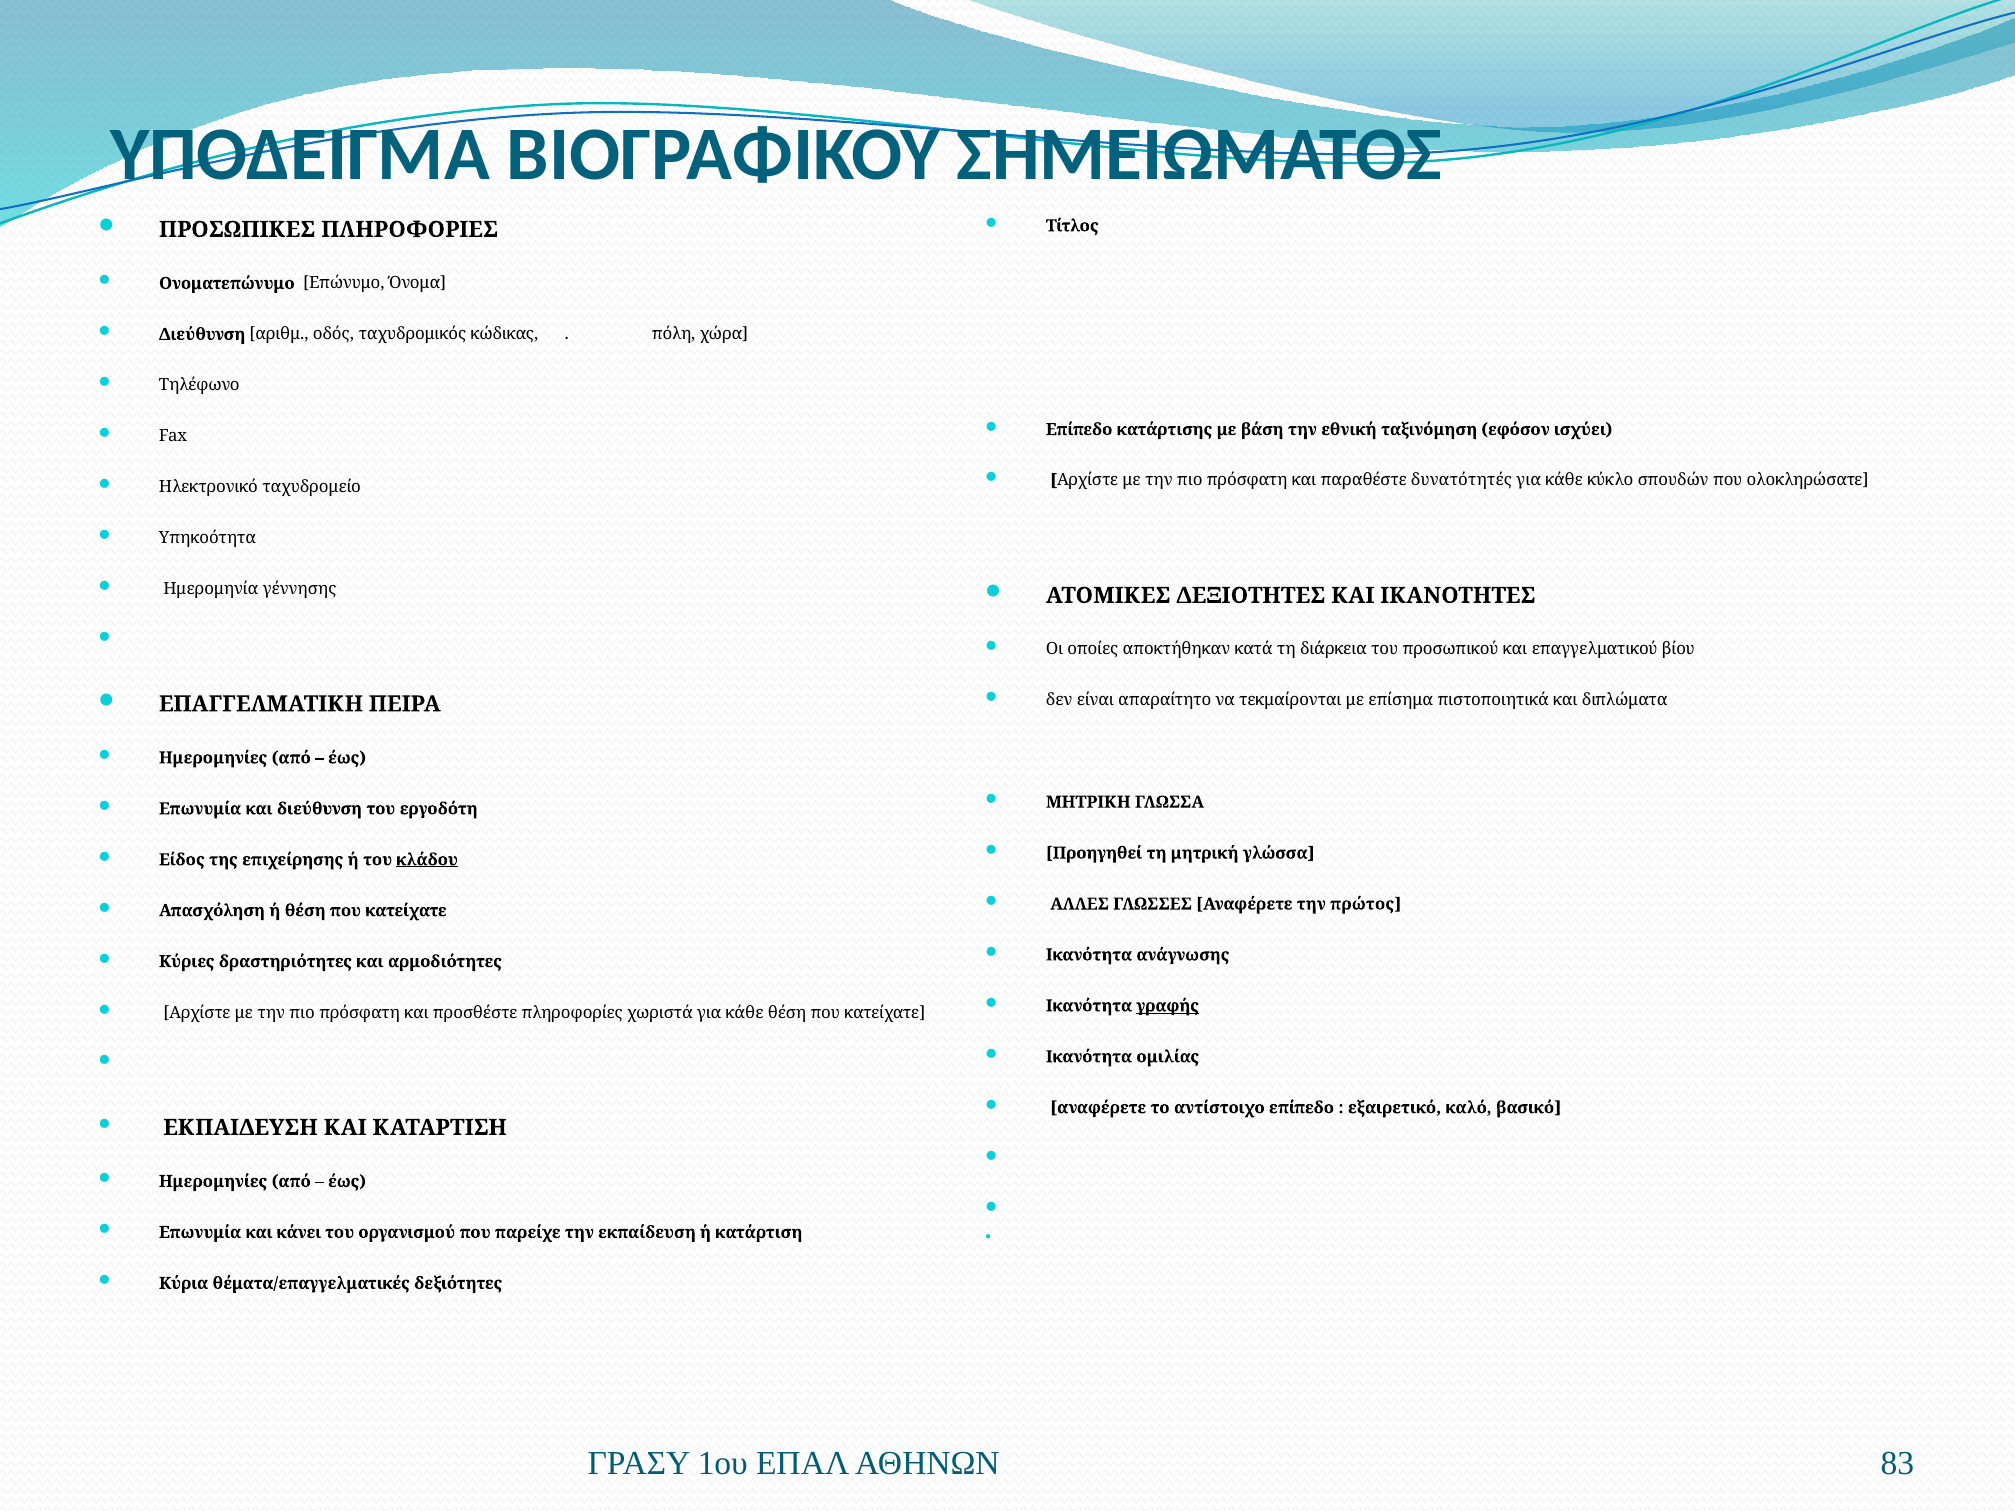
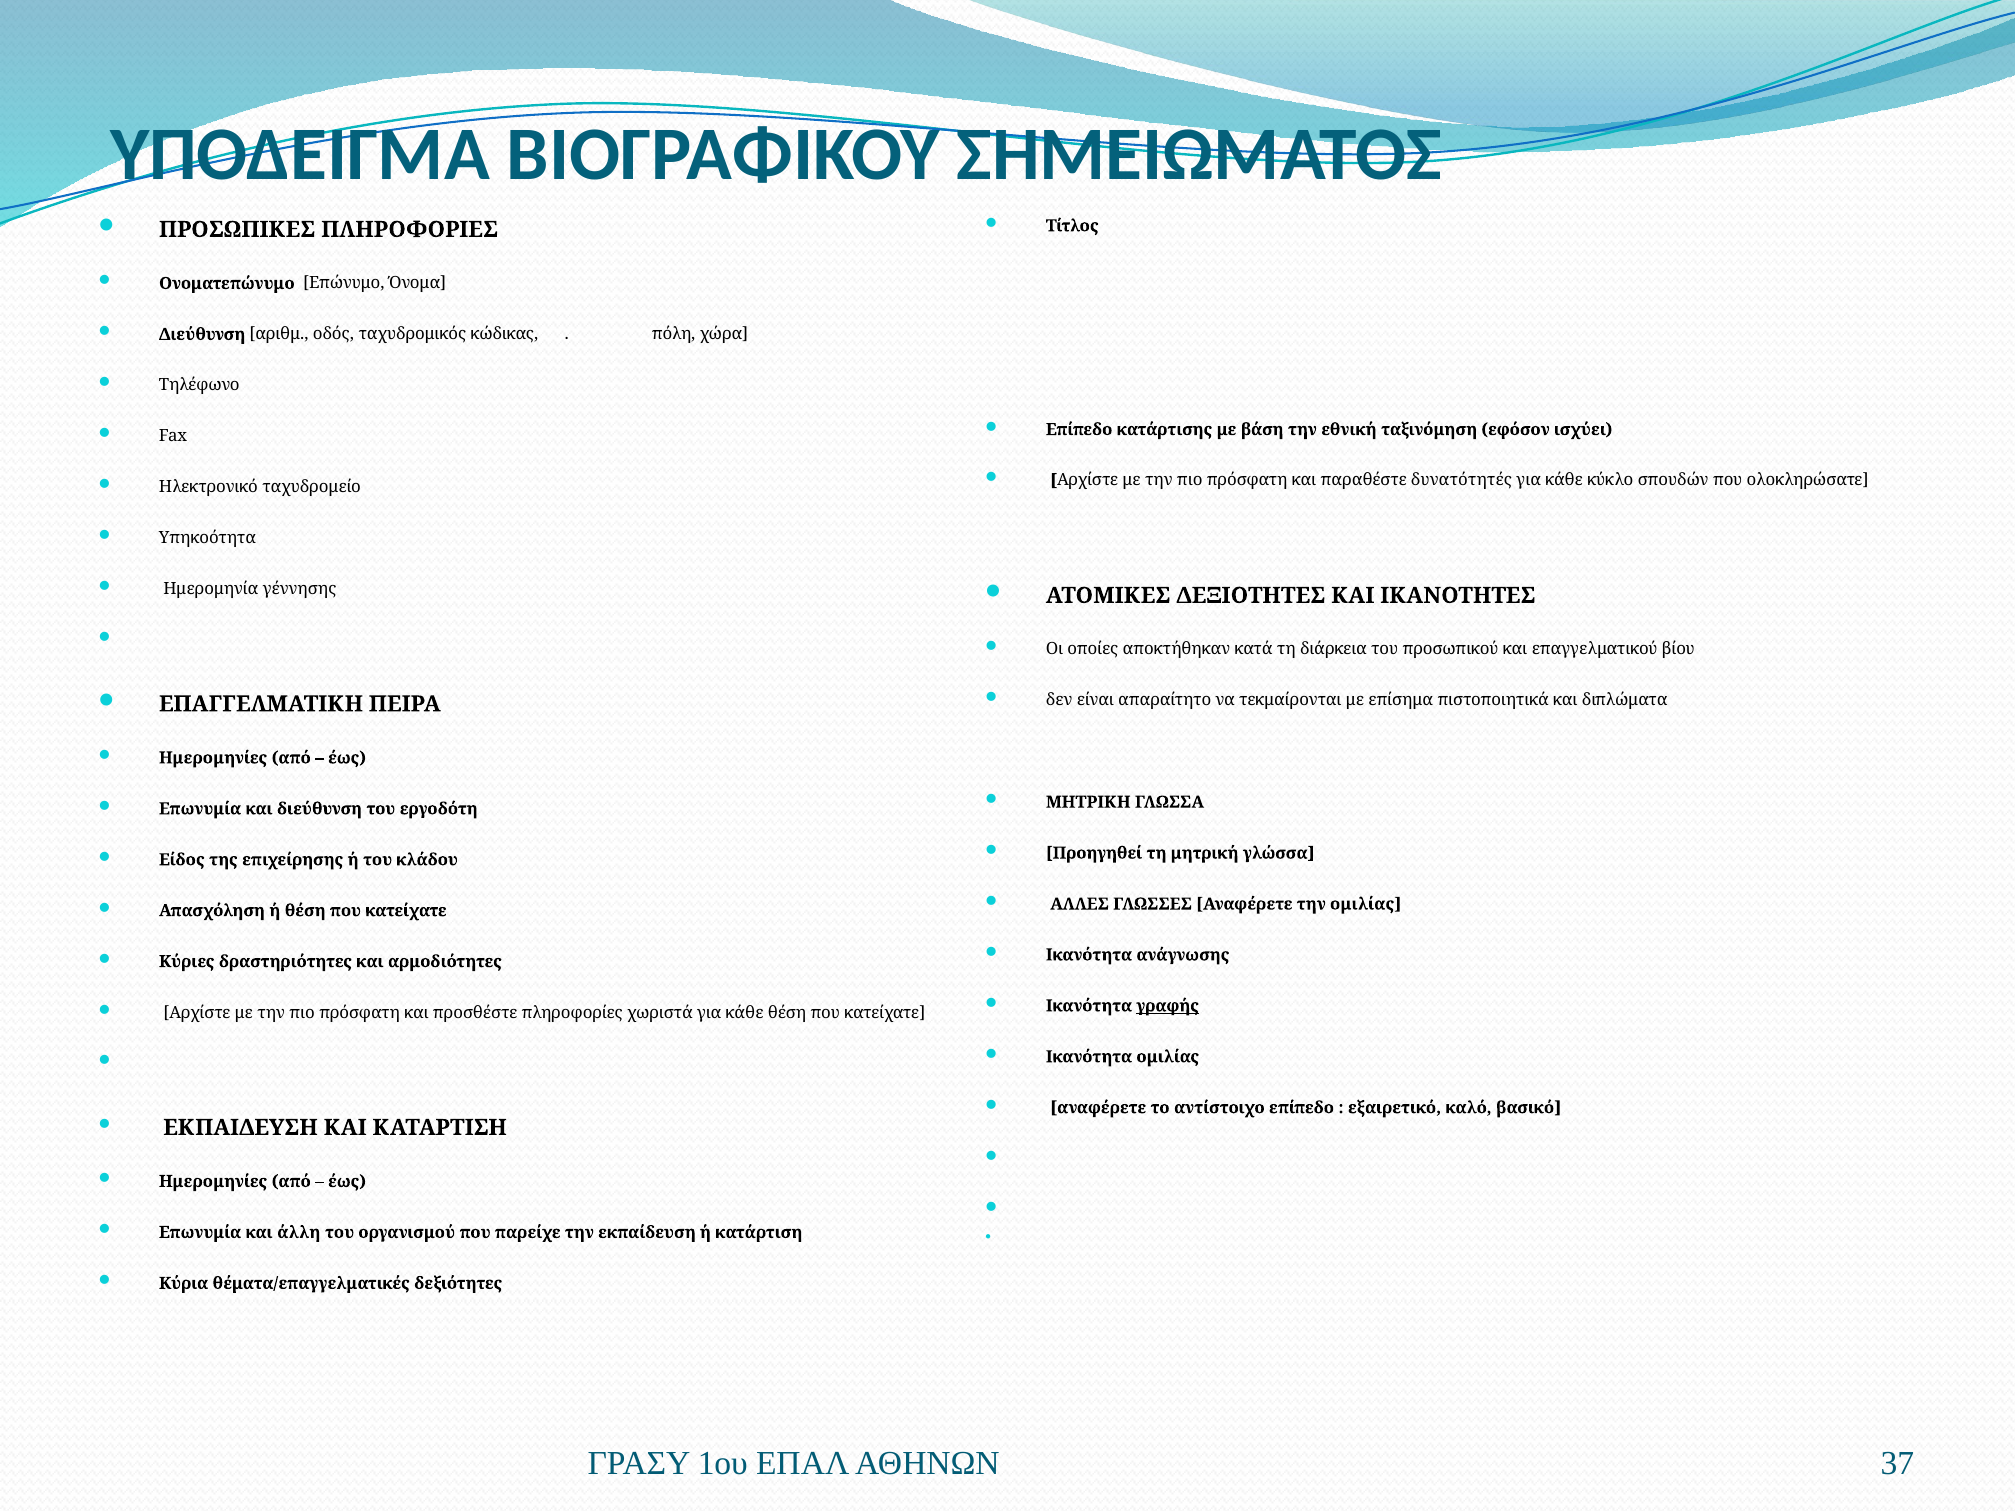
κλάδου underline: present -> none (427, 860)
την πρώτος: πρώτος -> ομιλίας (1366, 904)
κάνει: κάνει -> άλλη (299, 1233)
83: 83 -> 37 (1897, 1463)
